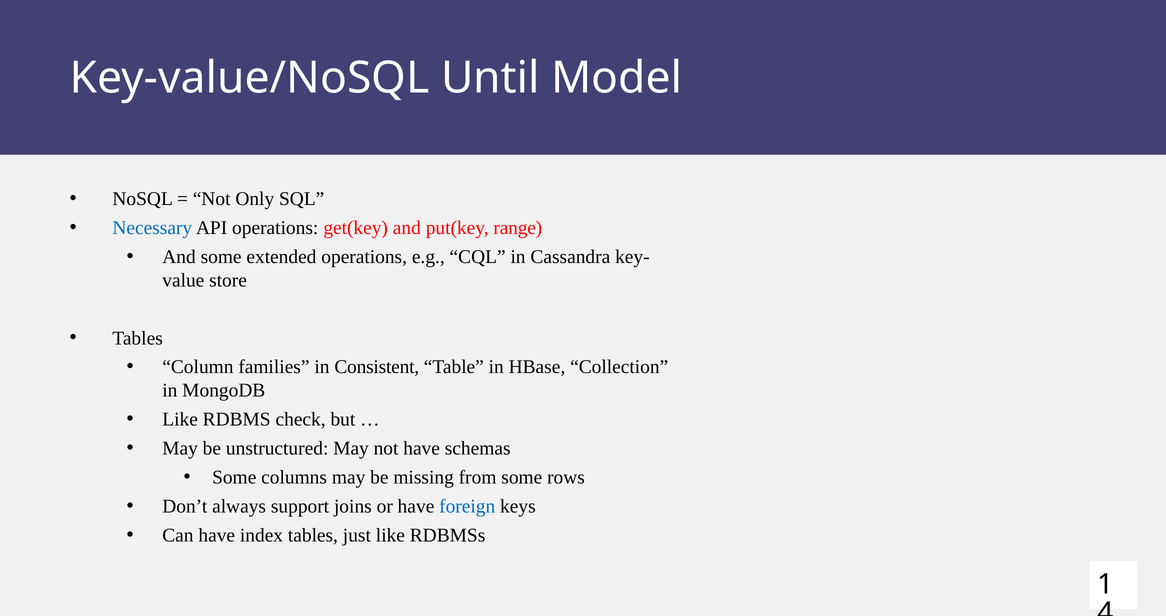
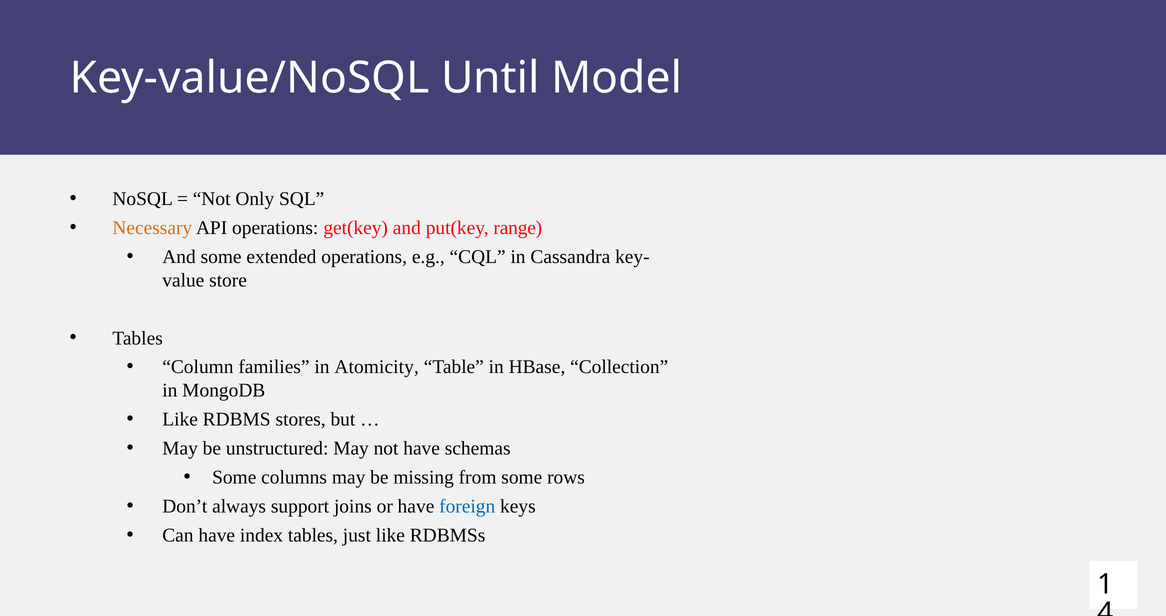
Necessary colour: blue -> orange (152, 228)
Consistent: Consistent -> Atomicity (377, 367)
check: check -> stores (301, 419)
